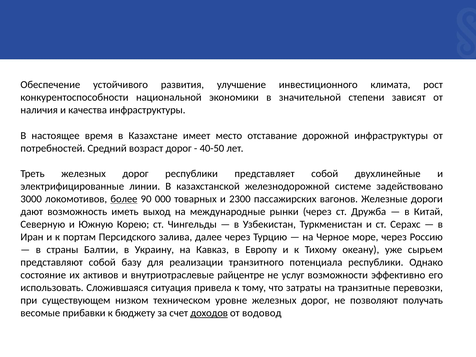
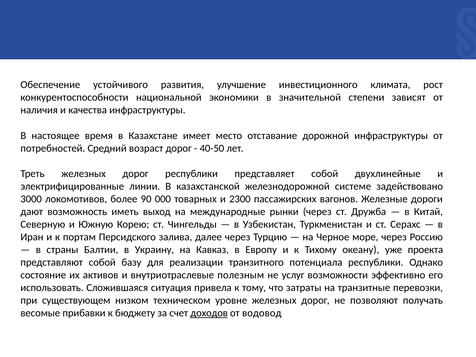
более underline: present -> none (124, 199)
сырьем: сырьем -> проекта (425, 250)
райцентре: райцентре -> полезным (241, 275)
